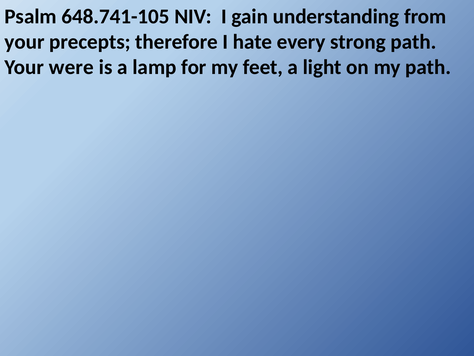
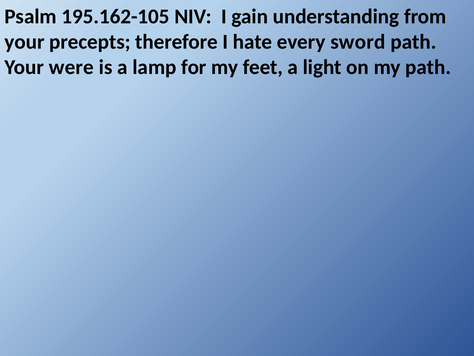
648.741-105: 648.741-105 -> 195.162-105 (116, 16)
strong: strong -> sword (358, 42)
